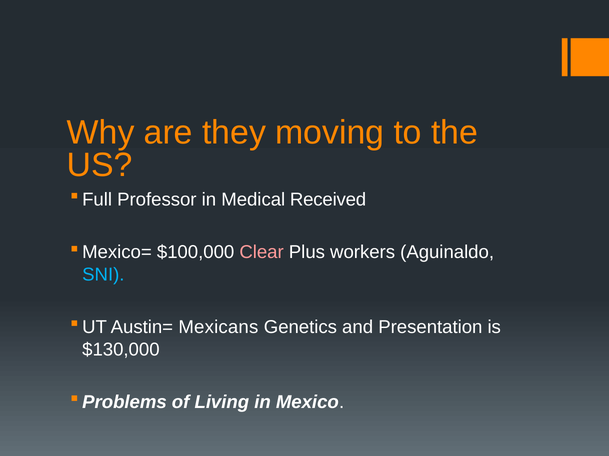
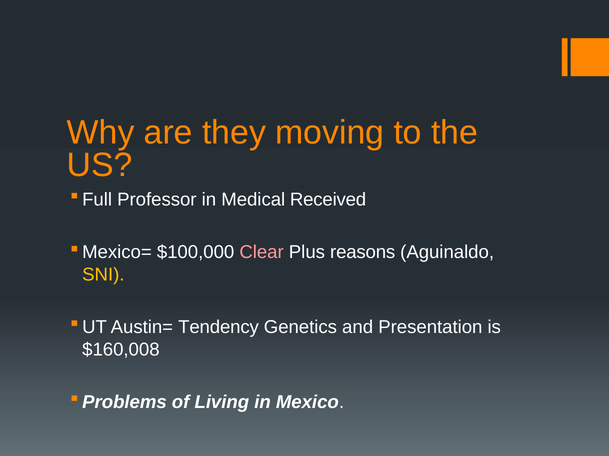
workers: workers -> reasons (363, 253)
SNI colour: light blue -> yellow (103, 275)
Mexicans: Mexicans -> Tendency (219, 328)
$130,000: $130,000 -> $160,008 (121, 350)
